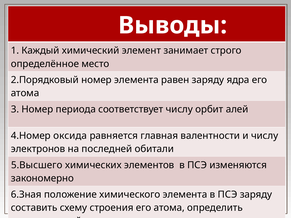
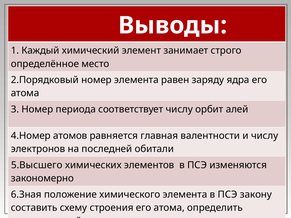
оксида: оксида -> атомов (70, 136)
ПСЭ заряду: заряду -> закону (256, 195)
